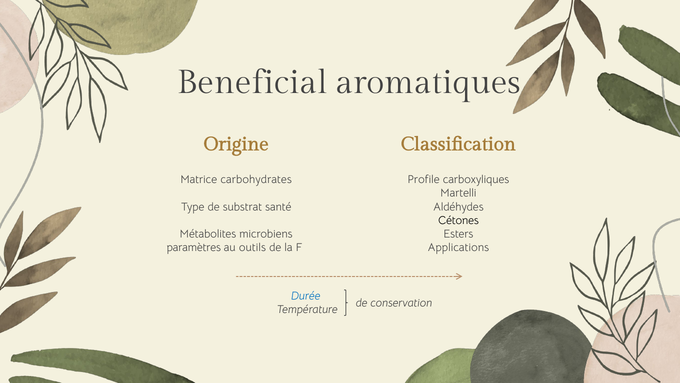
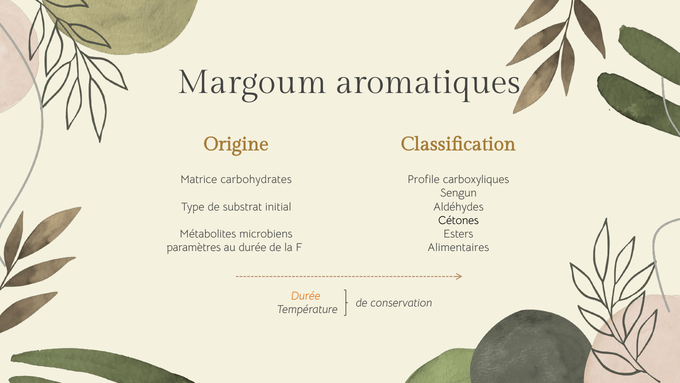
Beneficial: Beneficial -> Margoum (252, 82)
Martelli: Martelli -> Sengun (458, 193)
santé: santé -> initial (278, 207)
au outils: outils -> durée (253, 247)
Applications: Applications -> Alimentaires (458, 247)
Durée colour: blue -> orange (306, 295)
